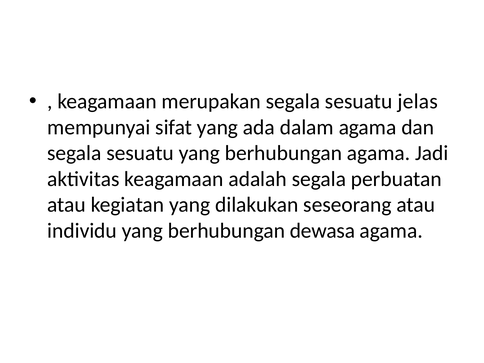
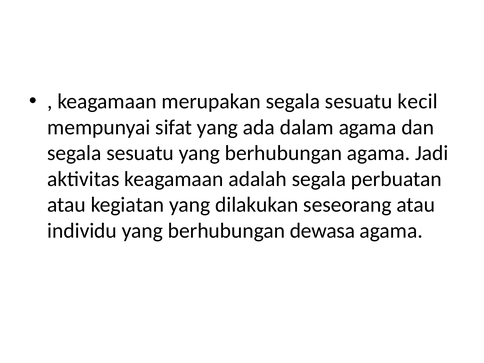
jelas: jelas -> kecil (418, 102)
